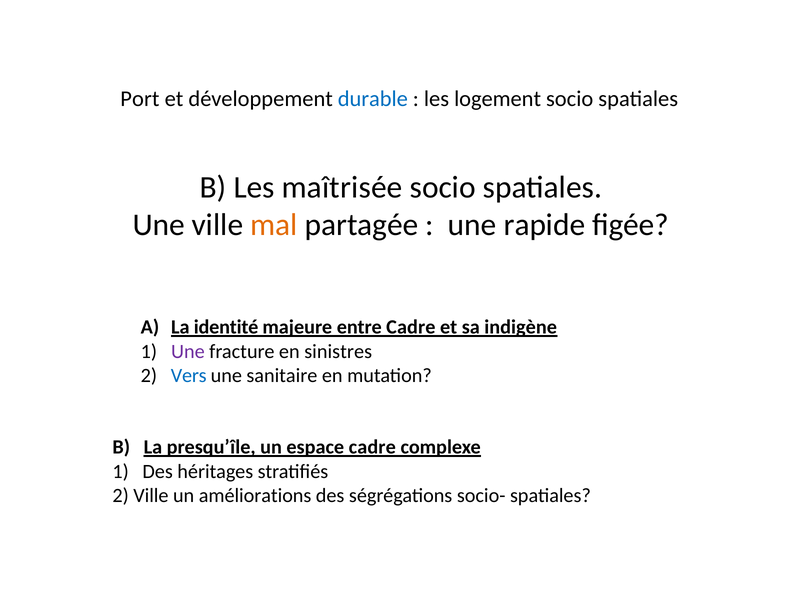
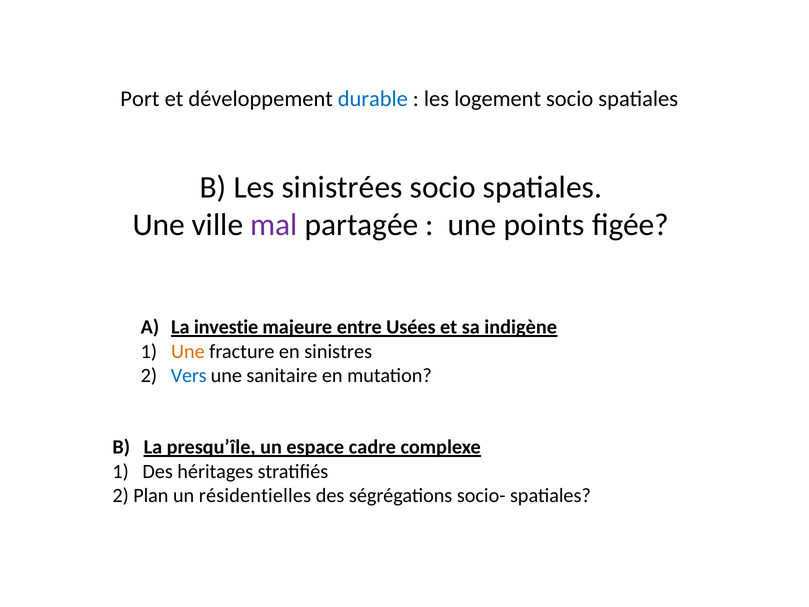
maîtrisée: maîtrisée -> sinistrées (342, 187)
mal colour: orange -> purple (274, 225)
rapide: rapide -> points (544, 225)
identité: identité -> investie (226, 327)
entre Cadre: Cadre -> Usées (411, 327)
Une colour: purple -> orange (188, 351)
2 Ville: Ville -> Plan (151, 496)
améliorations: améliorations -> résidentielles (255, 496)
